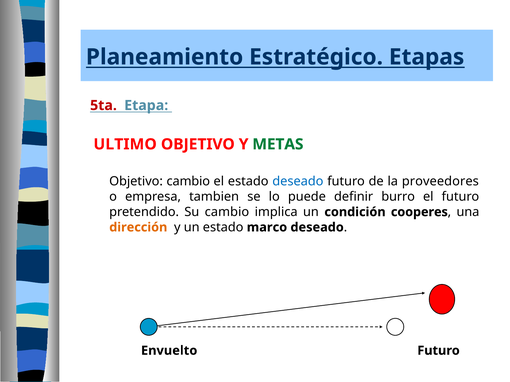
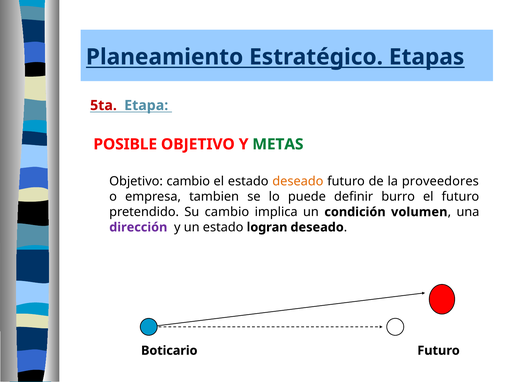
ULTIMO: ULTIMO -> POSIBLE (125, 144)
deseado colour: blue -> orange (298, 182)
cooperes: cooperes -> volumen (419, 212)
dirección colour: orange -> purple (138, 228)
marco: marco -> logran (267, 228)
Envuelto: Envuelto -> Boticario (169, 351)
